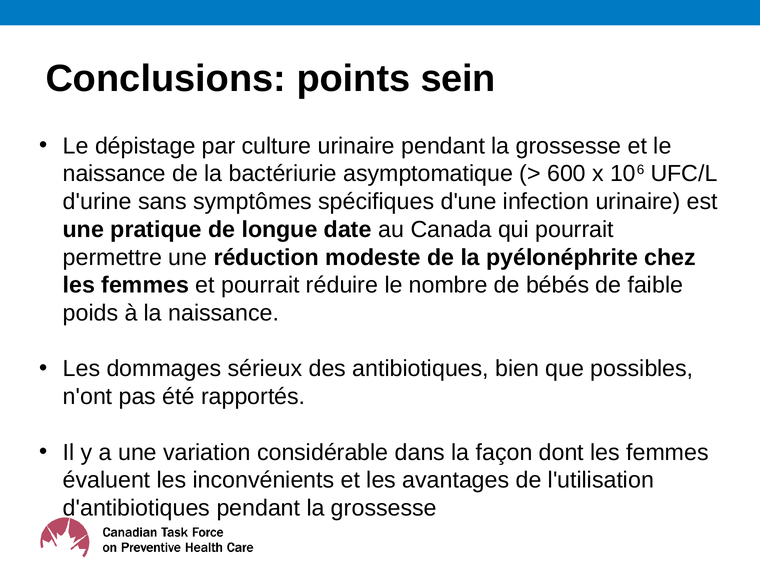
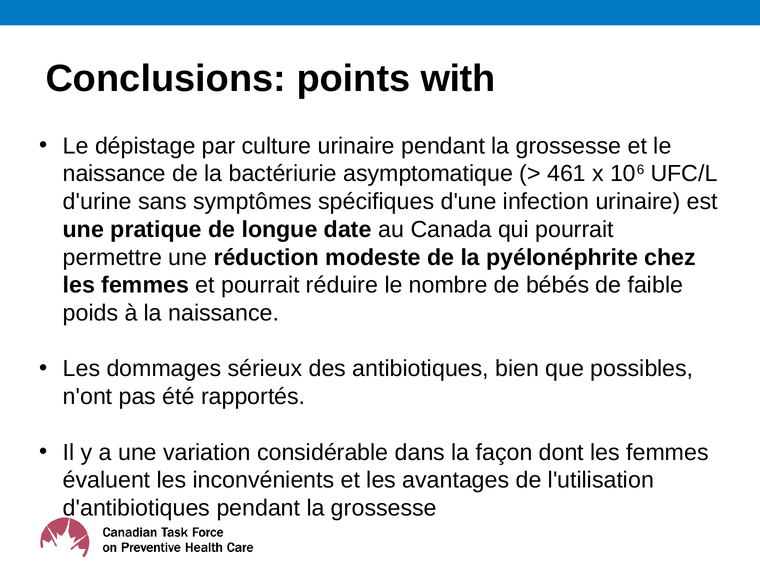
sein: sein -> with (458, 79)
600: 600 -> 461 (566, 174)
